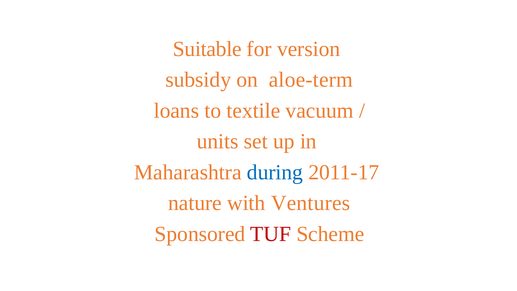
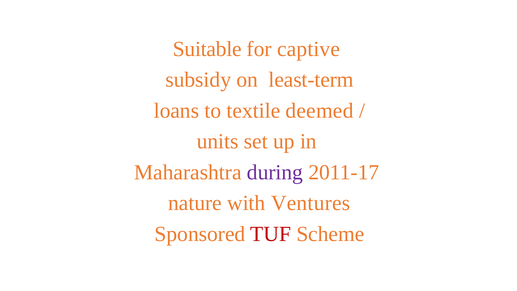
version: version -> captive (309, 49)
aloe-term: aloe-term -> least-term (311, 80)
vacuum: vacuum -> deemed (320, 111)
during colour: blue -> purple (275, 172)
